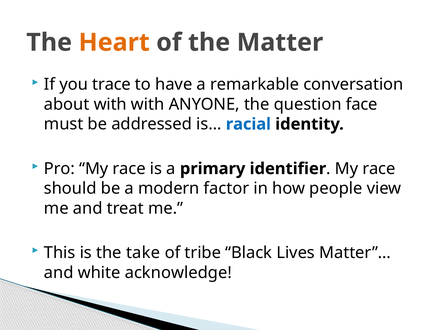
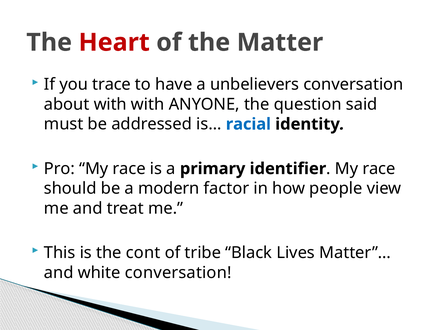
Heart colour: orange -> red (114, 42)
remarkable: remarkable -> unbelievers (255, 85)
face: face -> said (362, 104)
take: take -> cont (143, 253)
white acknowledge: acknowledge -> conversation (178, 273)
